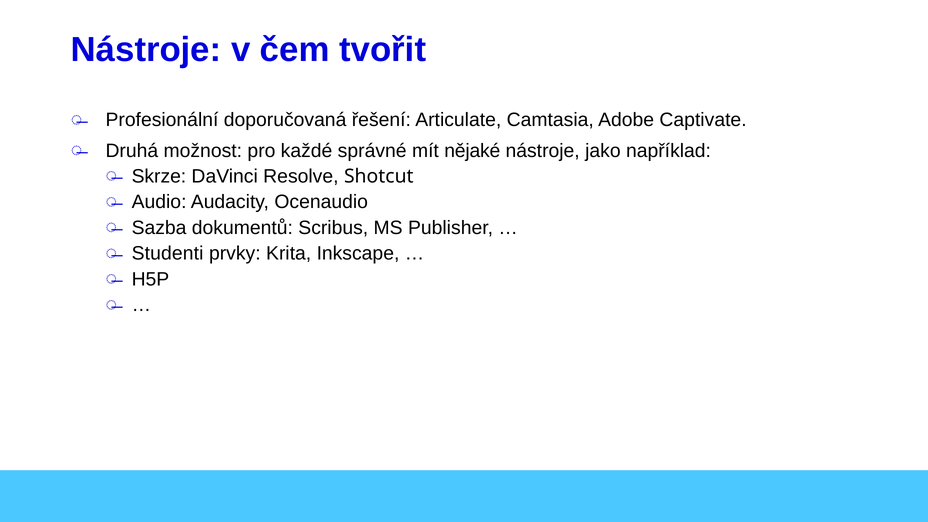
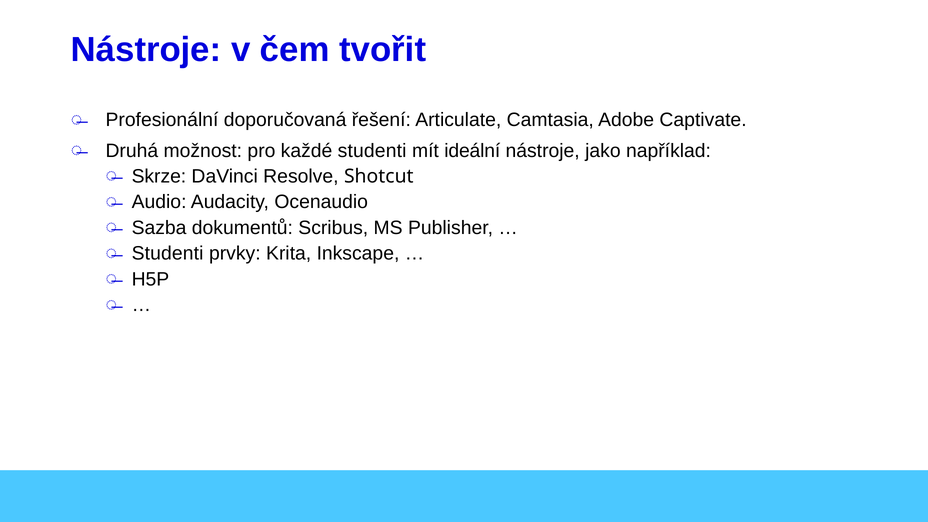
každé správné: správné -> studenti (372, 151)
nějaké: nějaké -> ideální (472, 151)
